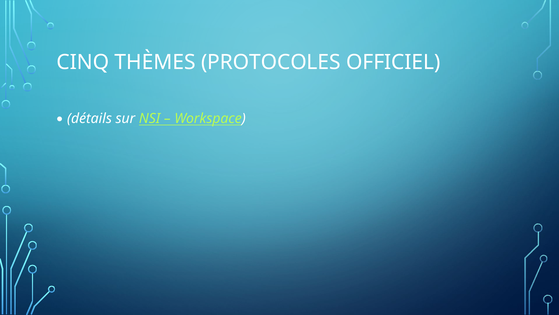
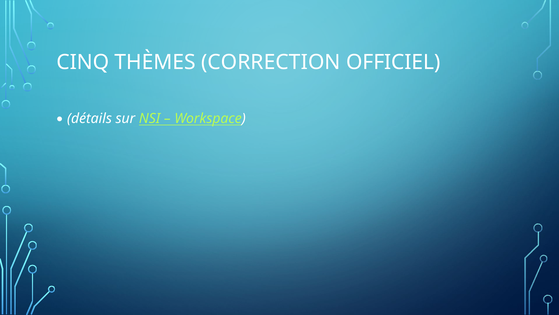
PROTOCOLES: PROTOCOLES -> CORRECTION (271, 62)
